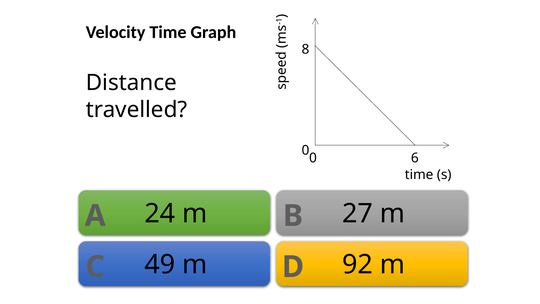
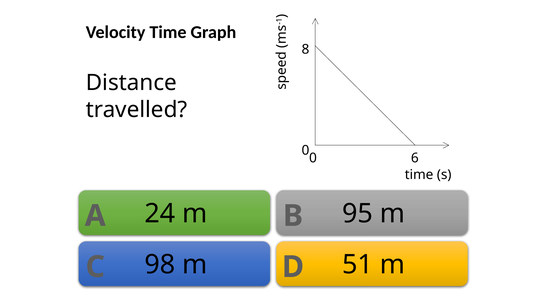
27: 27 -> 95 (358, 213)
49: 49 -> 98 (160, 264)
92: 92 -> 51 (358, 264)
